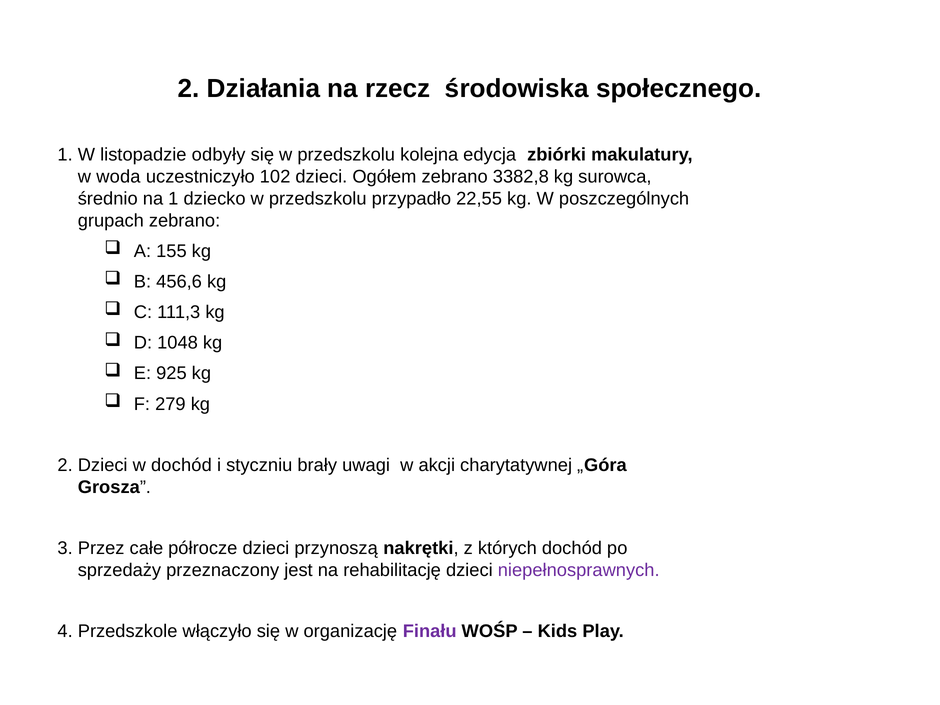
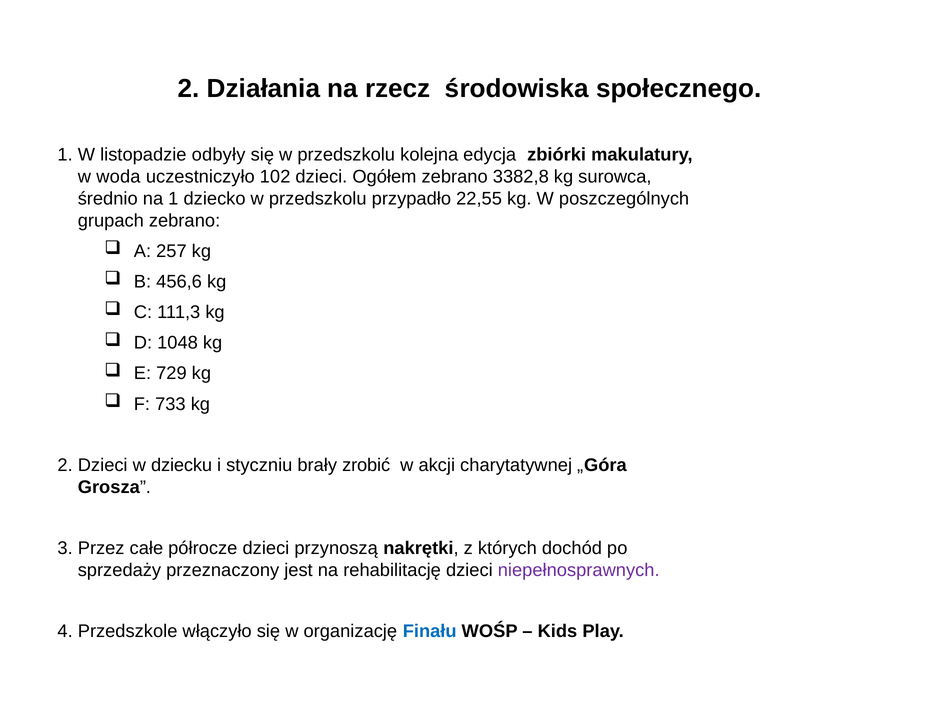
155: 155 -> 257 (171, 251)
925: 925 -> 729 (171, 373)
279: 279 -> 733 (170, 404)
w dochód: dochód -> dziecku (182, 465)
uwagi: uwagi -> zrobić (366, 465)
Finału colour: purple -> blue (430, 631)
